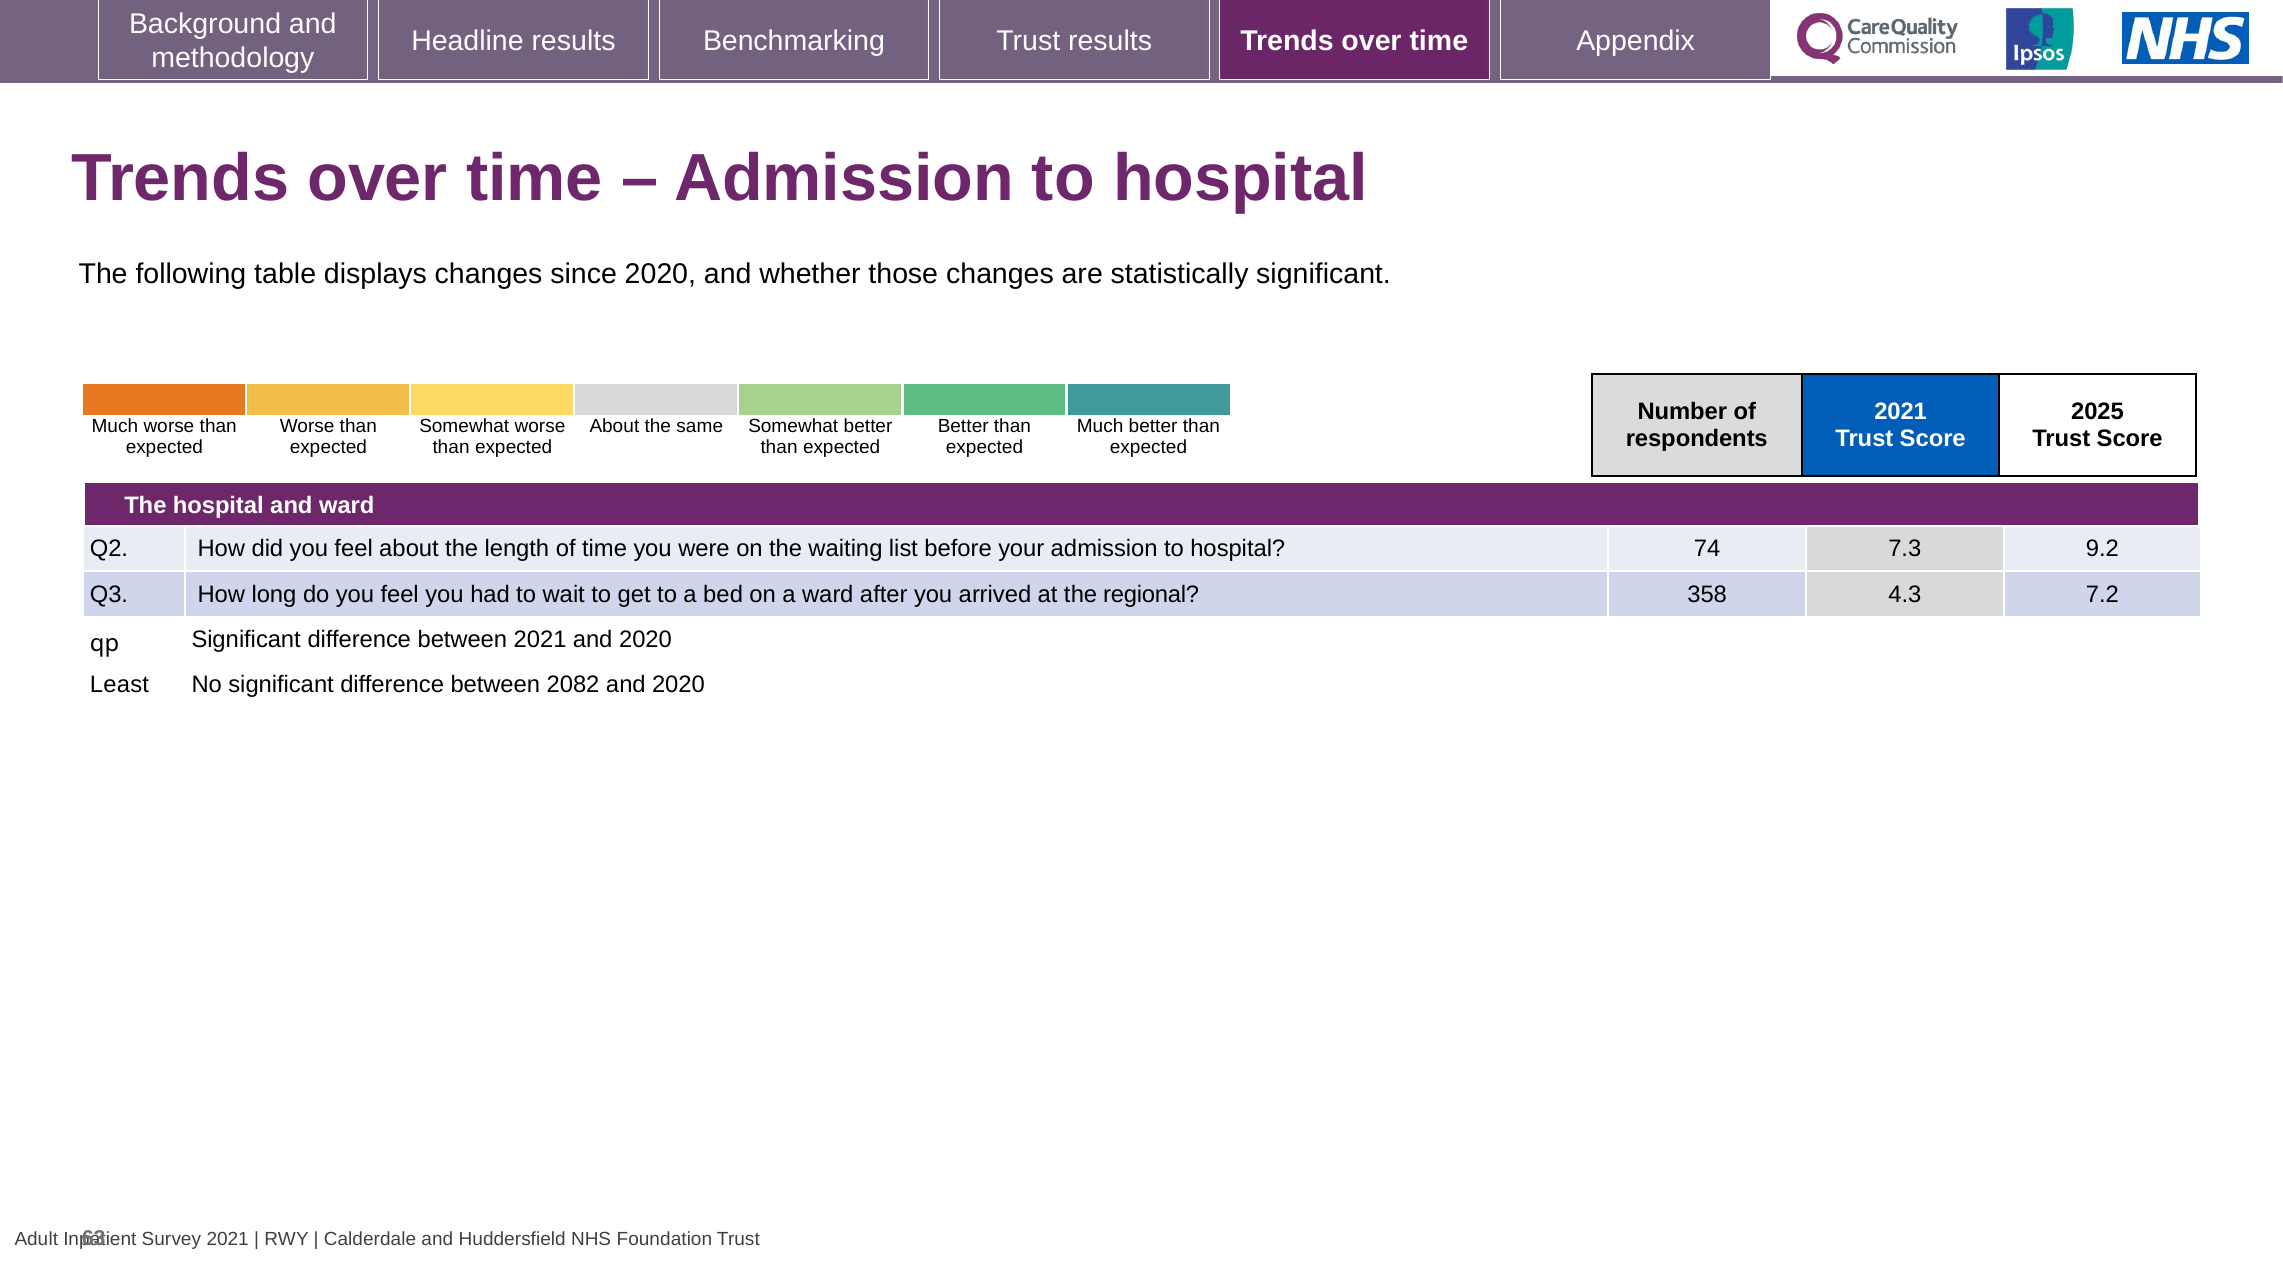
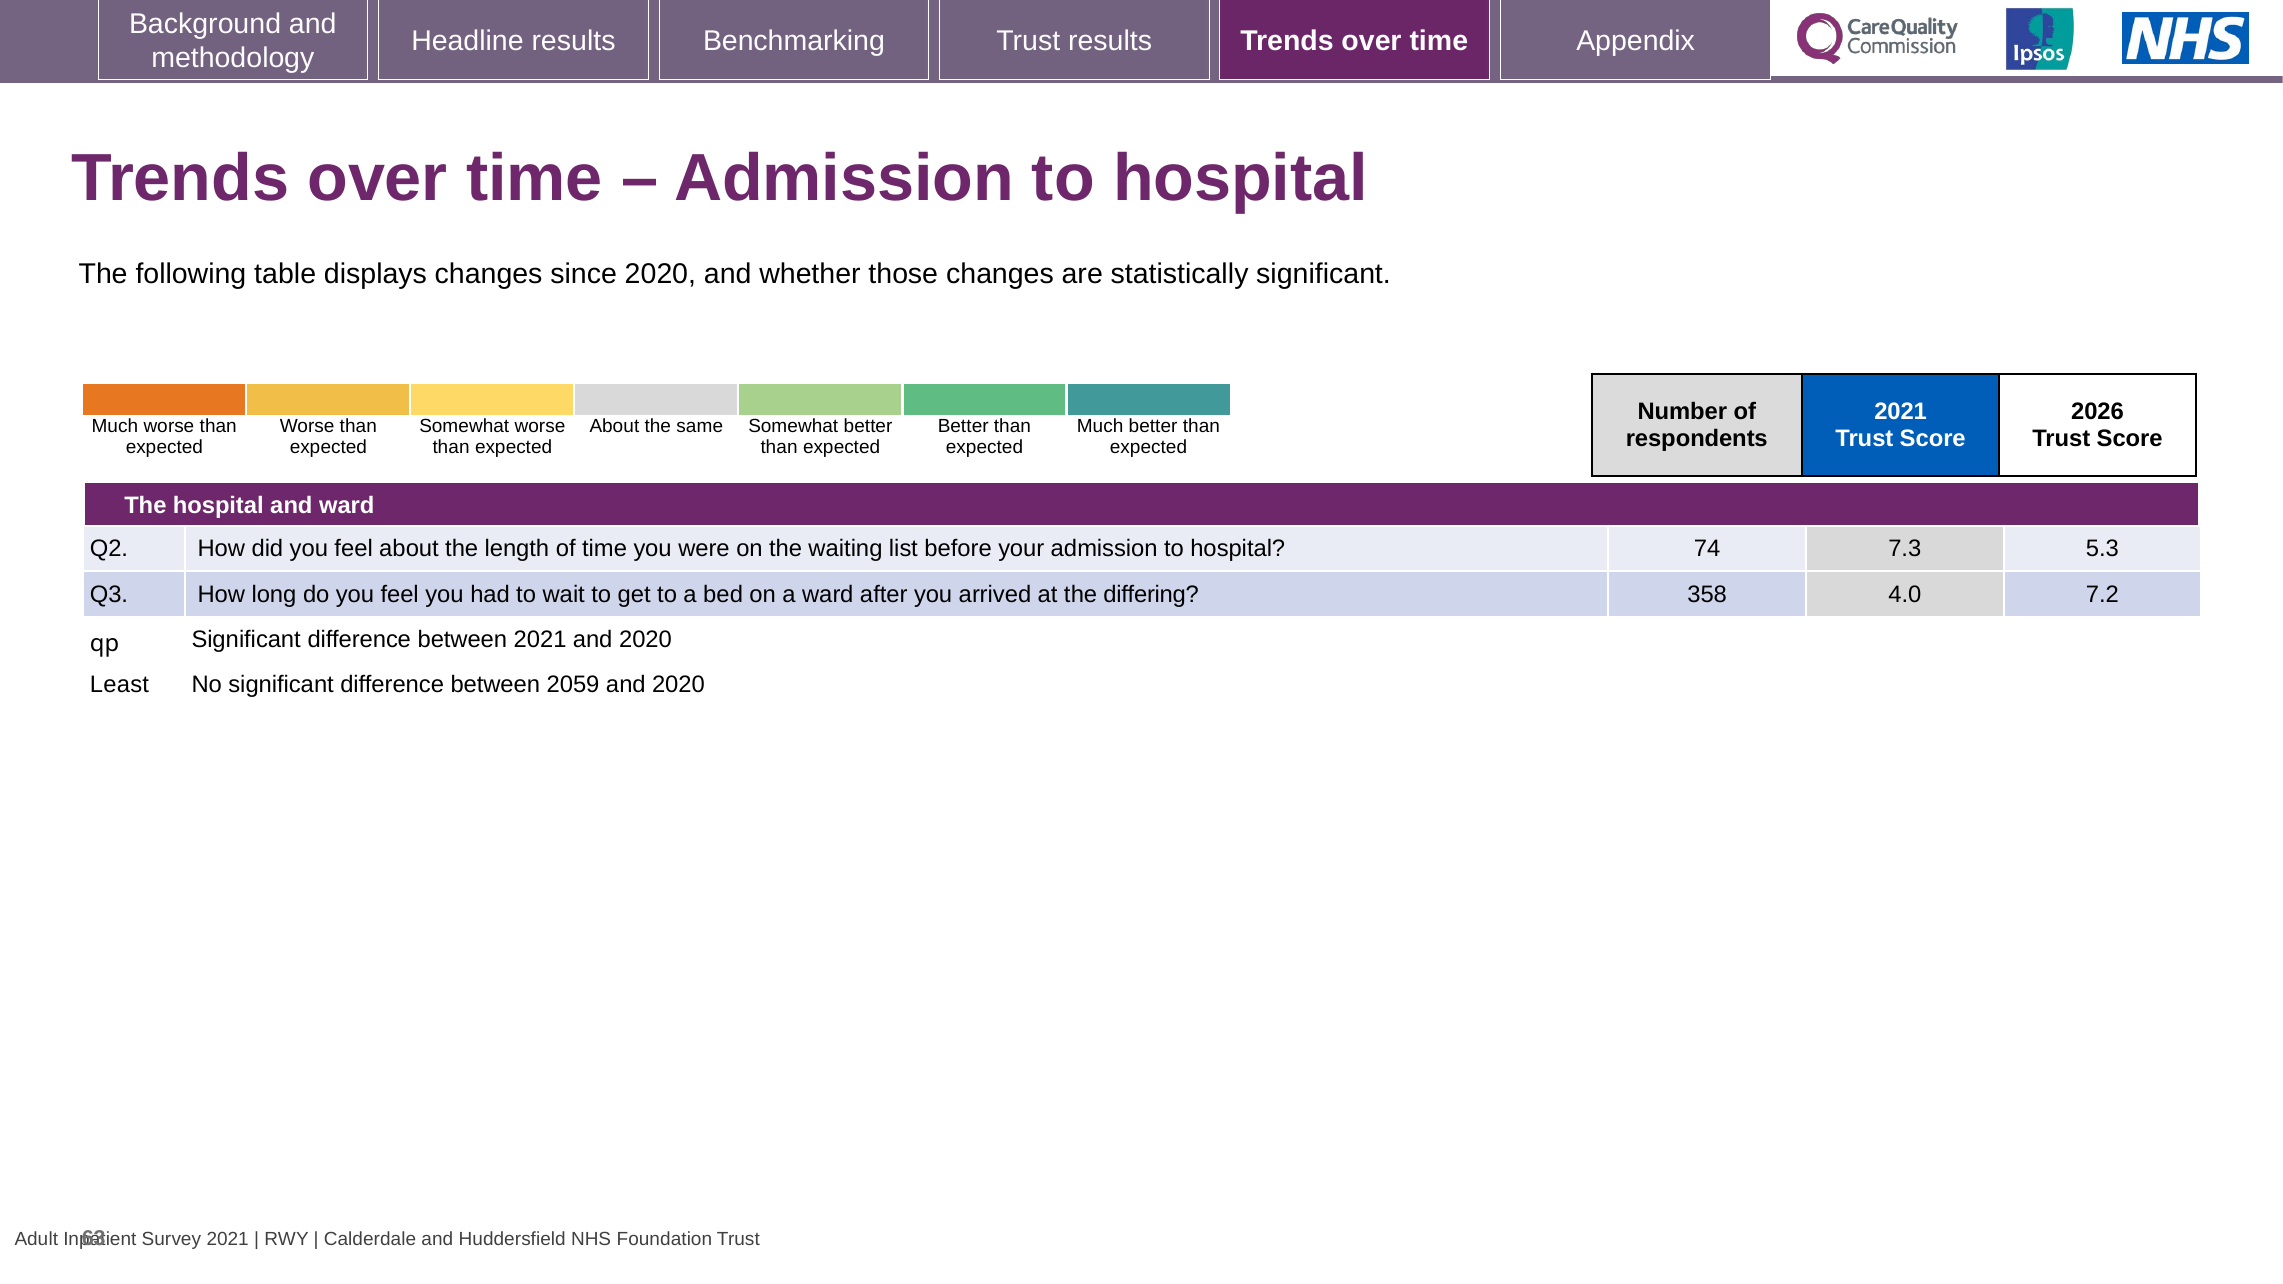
2025: 2025 -> 2026 (2097, 412)
9.2: 9.2 -> 5.3 (2102, 549)
regional: regional -> differing (1151, 595)
4.3: 4.3 -> 4.0 (1905, 595)
2082: 2082 -> 2059 (573, 685)
